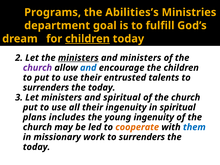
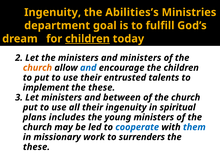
Programs: Programs -> Ingenuity (53, 12)
ministers underline: present -> none (78, 58)
church colour: purple -> orange (37, 68)
surrenders: surrenders -> implement (46, 88)
today: today -> these (102, 88)
and spiritual: spiritual -> between (122, 97)
young ingenuity: ingenuity -> ministers (154, 117)
cooperate colour: orange -> blue (137, 127)
today: today -> these (36, 147)
